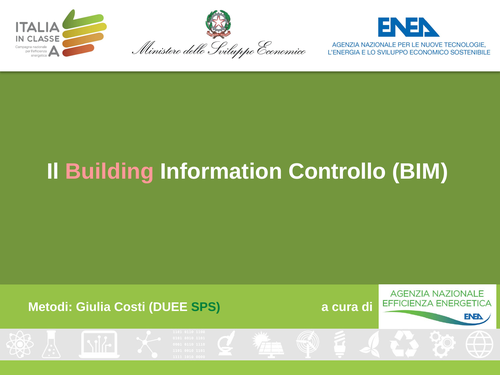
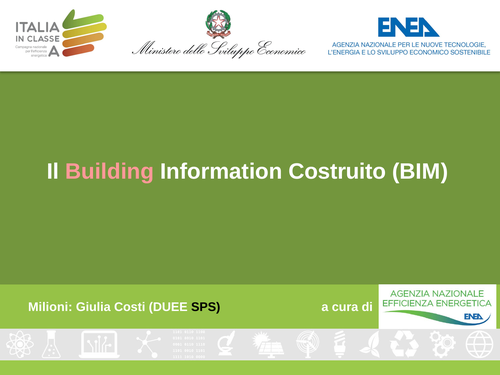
Controllo: Controllo -> Costruito (337, 172)
Metodi: Metodi -> Milioni (50, 307)
SPS colour: green -> black (206, 307)
